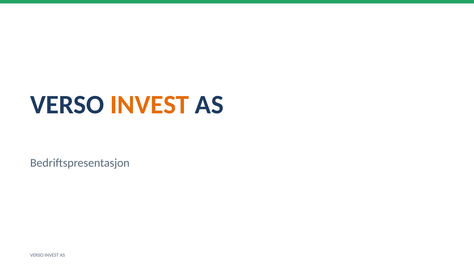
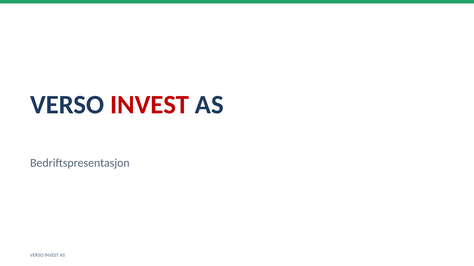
INVEST colour: orange -> red (150, 105)
